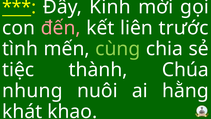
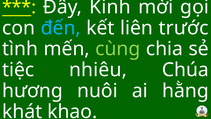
đến colour: pink -> light blue (61, 28)
thành: thành -> nhiêu (98, 70)
nhung: nhung -> hương (32, 91)
